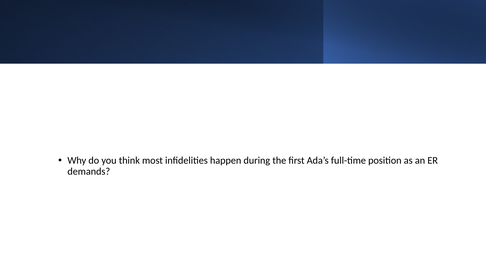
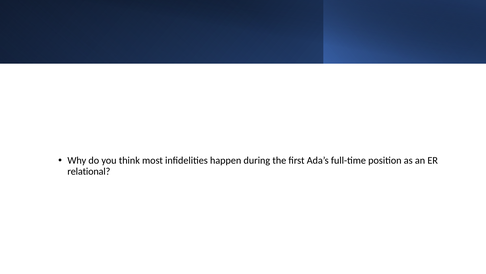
demands: demands -> relational (89, 171)
